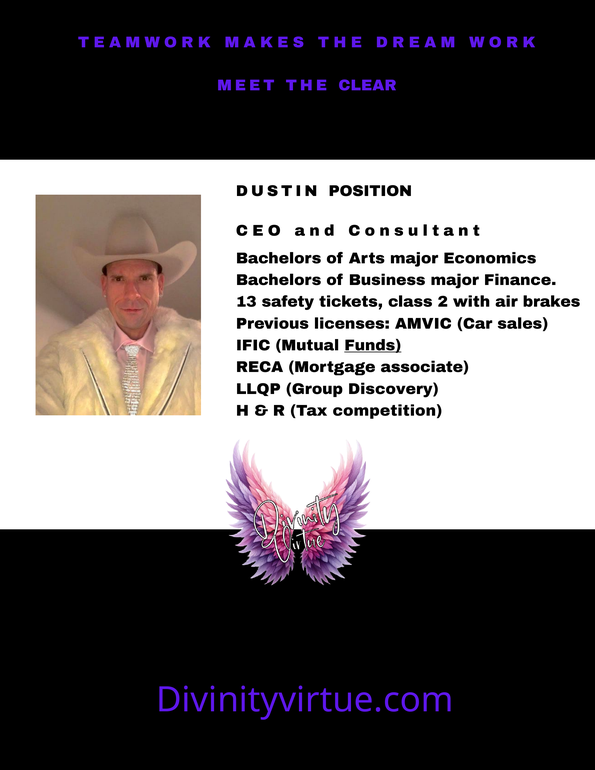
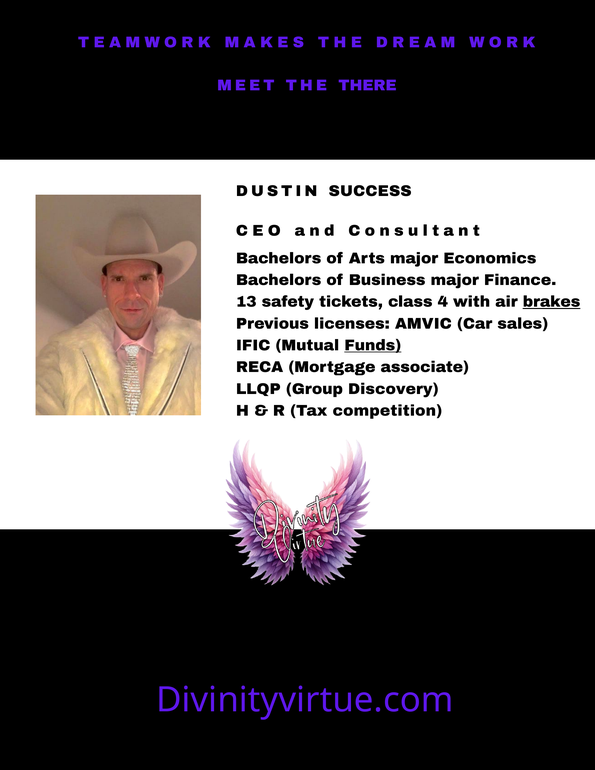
CLEAR: CLEAR -> THERE (368, 86)
POSITION: POSITION -> SUCCESS (370, 191)
2: 2 -> 4 (443, 302)
brakes underline: none -> present (552, 302)
